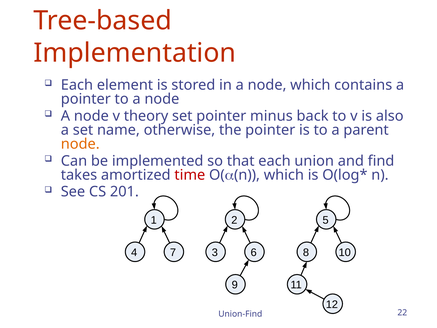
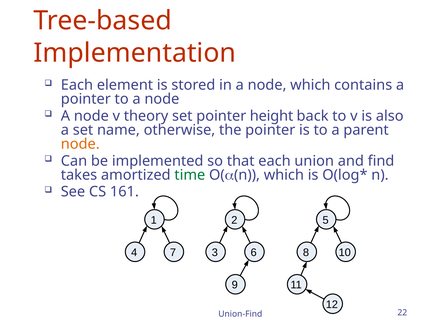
minus: minus -> height (272, 116)
time colour: red -> green (190, 175)
201: 201 -> 161 (124, 192)
